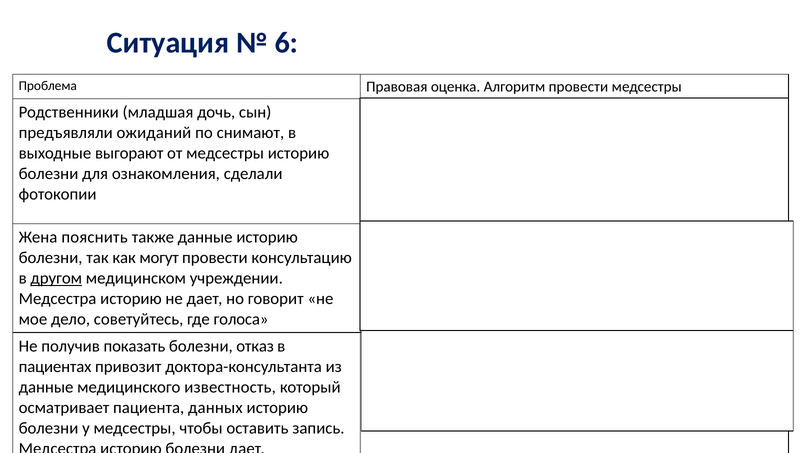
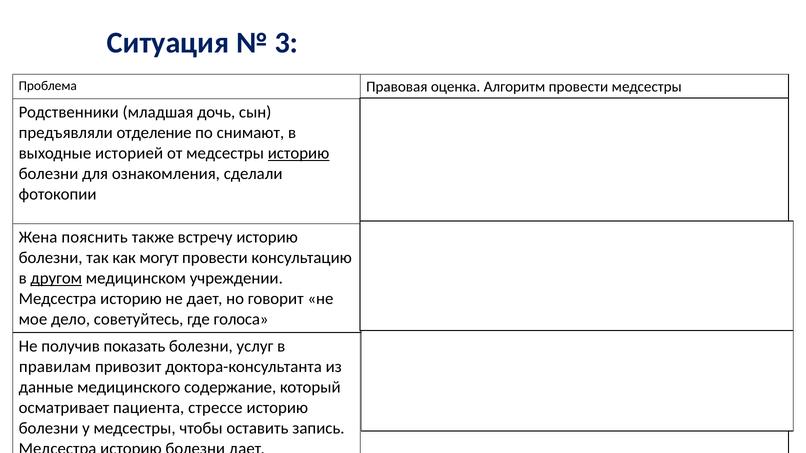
6: 6 -> 3 (286, 43)
ожиданий: ожиданий -> отделение (154, 133)
выходные выгорают: выгорают -> историей (129, 153)
историю underline: none -> present (299, 153)
также данные: данные -> встречу (205, 237)
отказ: отказ -> услуг (255, 346)
пациентах: пациентах -> правилам (55, 367)
медицинского известность: известность -> содержание (230, 387)
данных: данных -> стрессе (215, 408)
